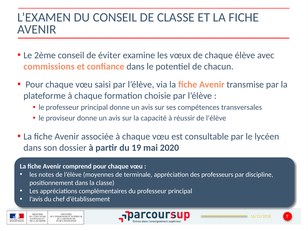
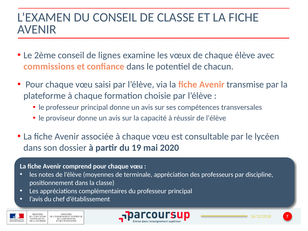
éviter: éviter -> lignes (109, 55)
